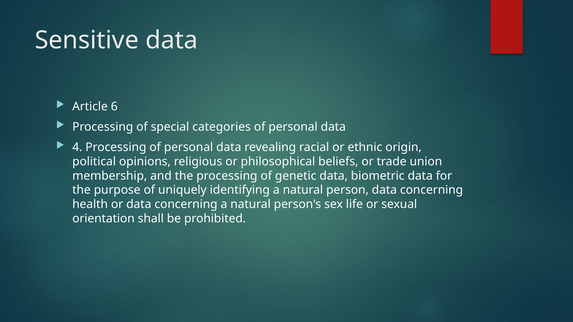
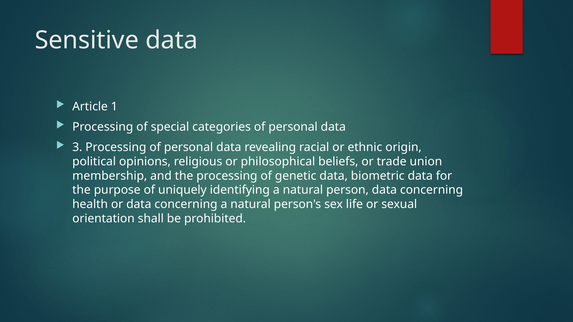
6: 6 -> 1 (114, 107)
4: 4 -> 3 (77, 147)
